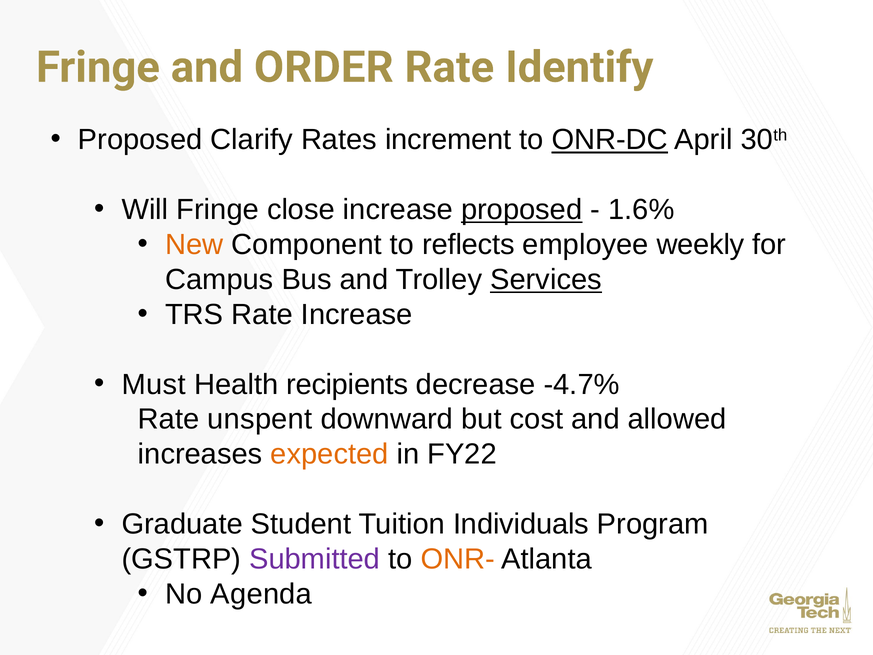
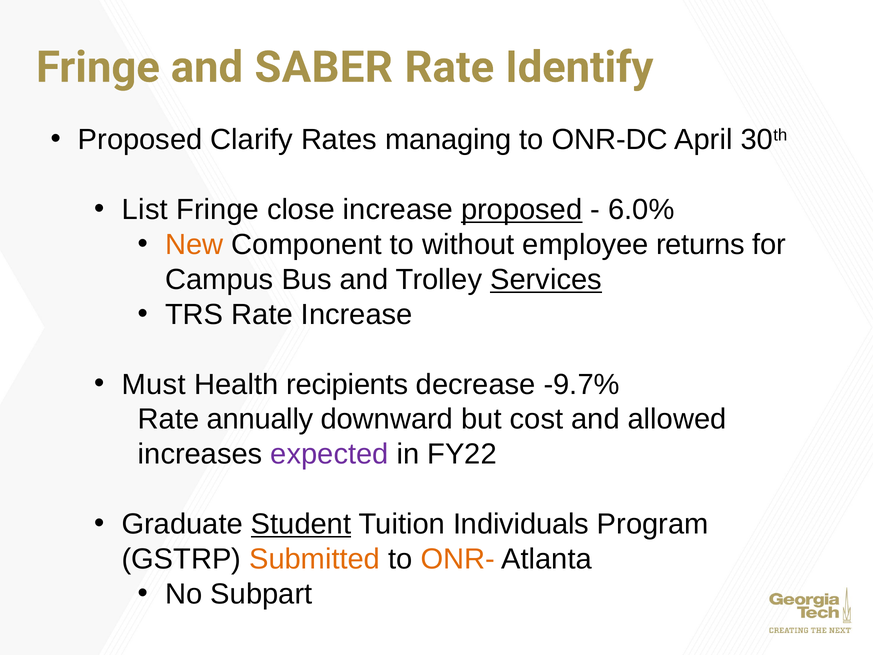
ORDER: ORDER -> SABER (324, 67)
increment: increment -> managing (448, 140)
ONR-DC underline: present -> none (610, 140)
Will: Will -> List (145, 210)
1.6%: 1.6% -> 6.0% (641, 210)
reflects: reflects -> without (468, 245)
weekly: weekly -> returns (700, 245)
-4.7%: -4.7% -> -9.7% (582, 384)
unspent: unspent -> annually (260, 419)
expected colour: orange -> purple (330, 454)
Student underline: none -> present (301, 524)
Submitted colour: purple -> orange (315, 559)
Agenda: Agenda -> Subpart (261, 594)
